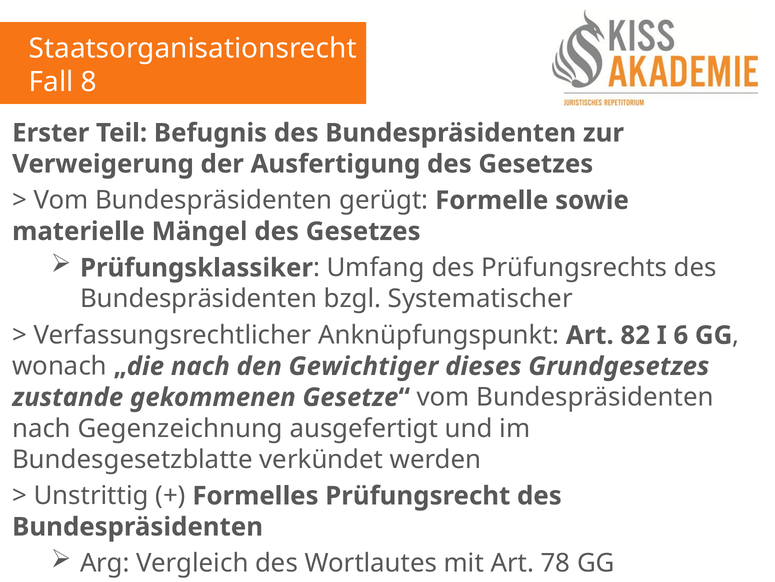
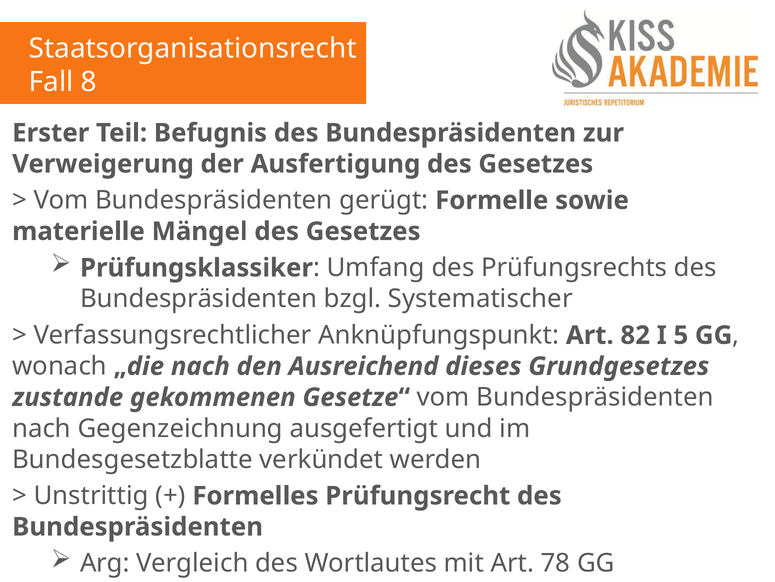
6: 6 -> 5 (681, 335)
Gewichtiger: Gewichtiger -> Ausreichend (364, 366)
